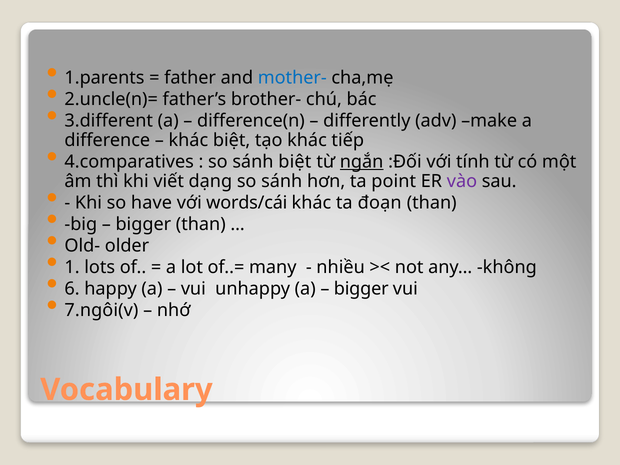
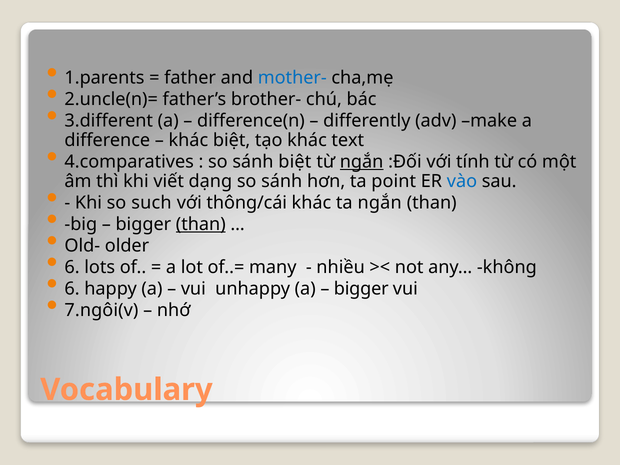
tiếp: tiếp -> text (348, 140)
vào colour: purple -> blue (462, 181)
have: have -> such (151, 203)
words/cái: words/cái -> thông/cái (247, 203)
ta đoạn: đoạn -> ngắn (380, 203)
than underline: none -> present (201, 224)
1: 1 -> 6 (72, 267)
